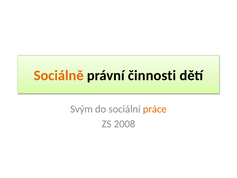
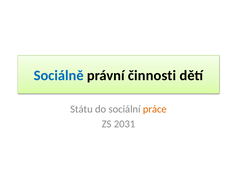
Sociálně colour: orange -> blue (59, 75)
Svým: Svým -> Státu (81, 109)
2008: 2008 -> 2031 (125, 124)
